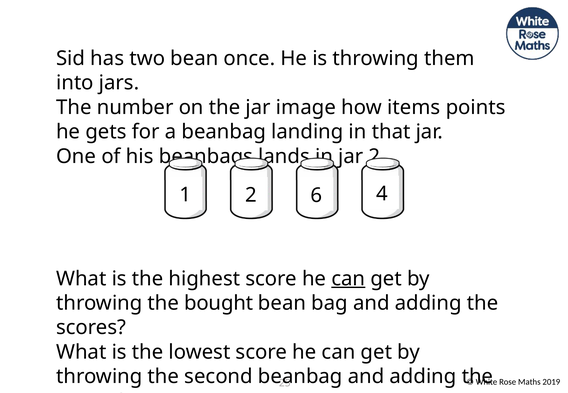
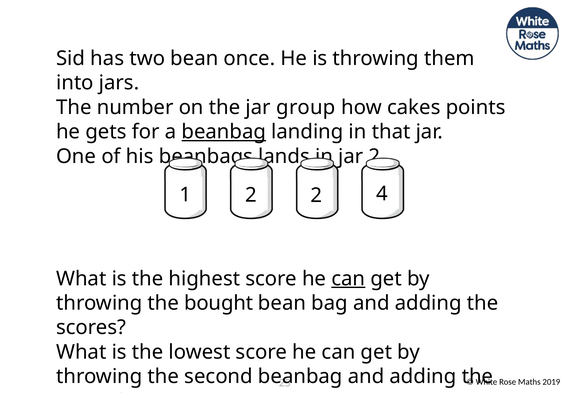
image: image -> group (306, 107)
items: items -> cakes (414, 107)
beanbag underline: none -> present (224, 132)
2 6: 6 -> 2 (316, 195)
